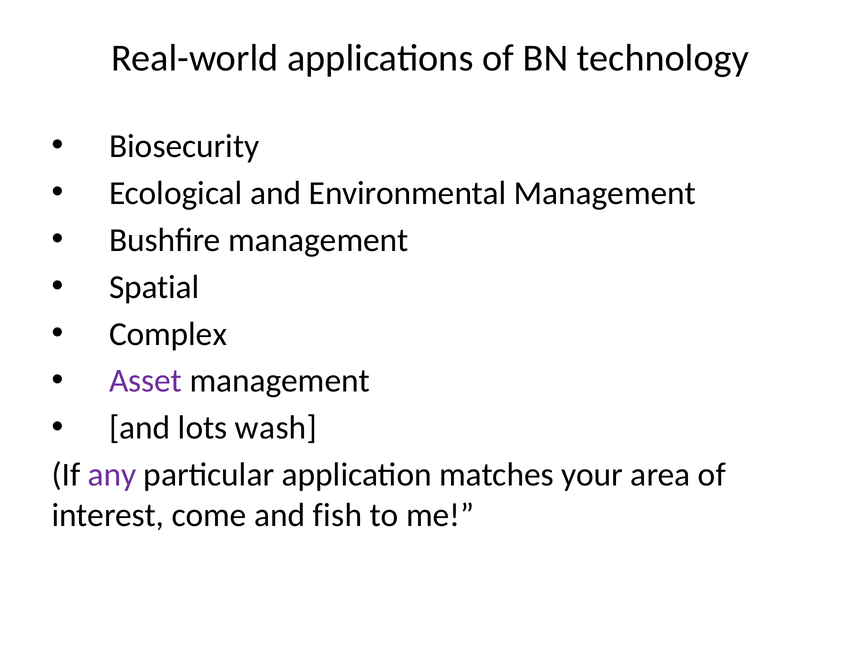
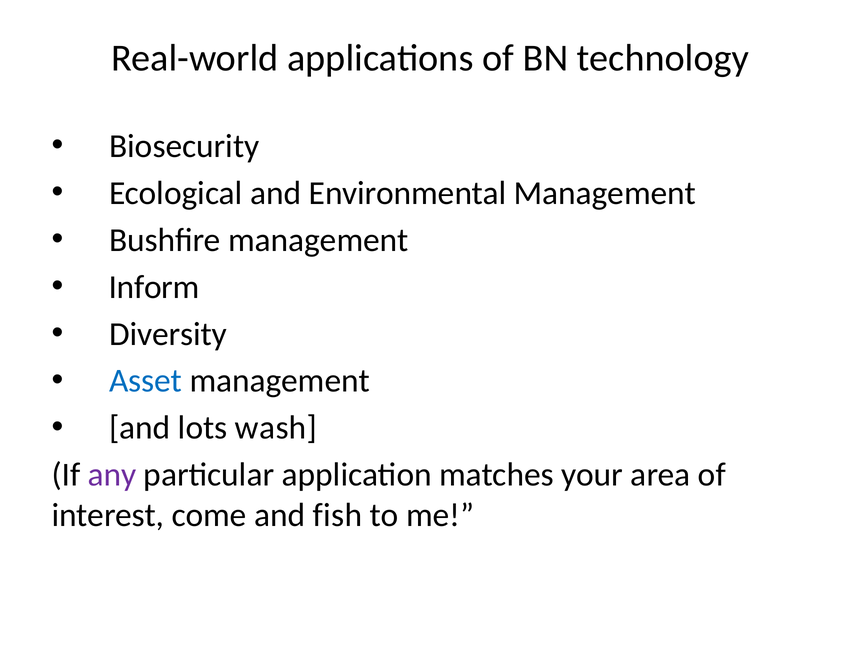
Spatial: Spatial -> Inform (154, 287)
Complex: Complex -> Diversity (168, 334)
Asset colour: purple -> blue (146, 381)
